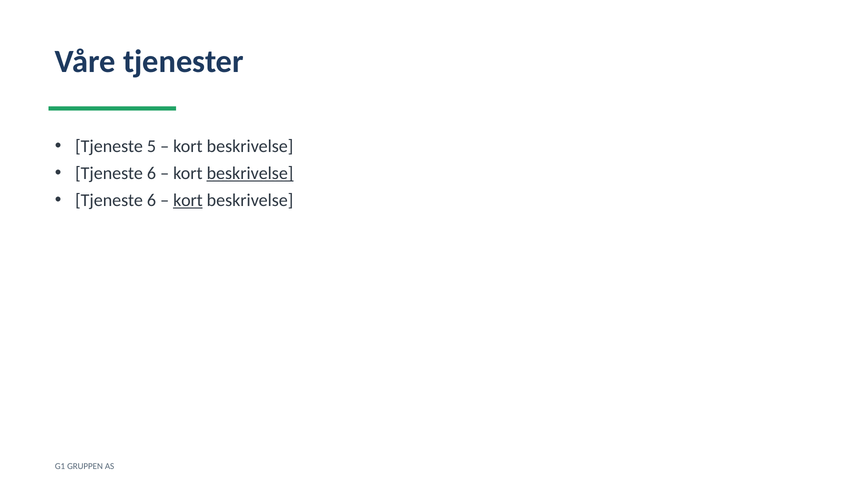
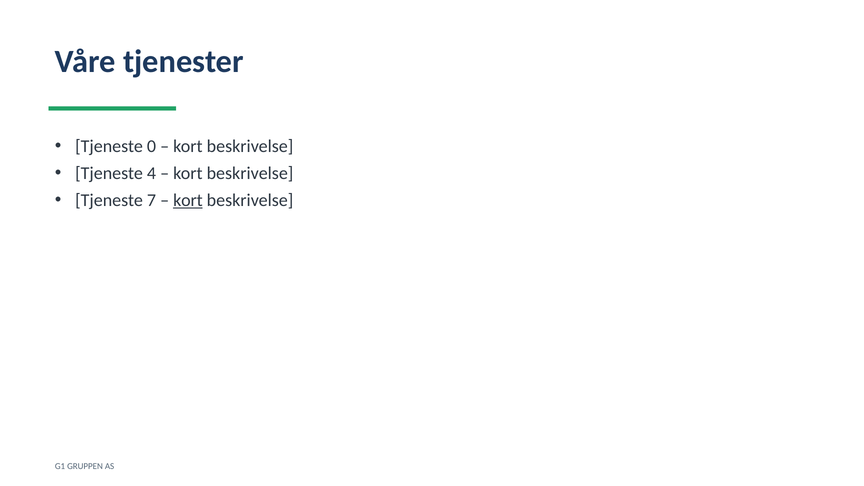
5: 5 -> 0 (151, 146)
6: 6 -> 4 (151, 173)
beskrivelse underline: present -> none (250, 173)
6: 6 -> 7 (151, 200)
